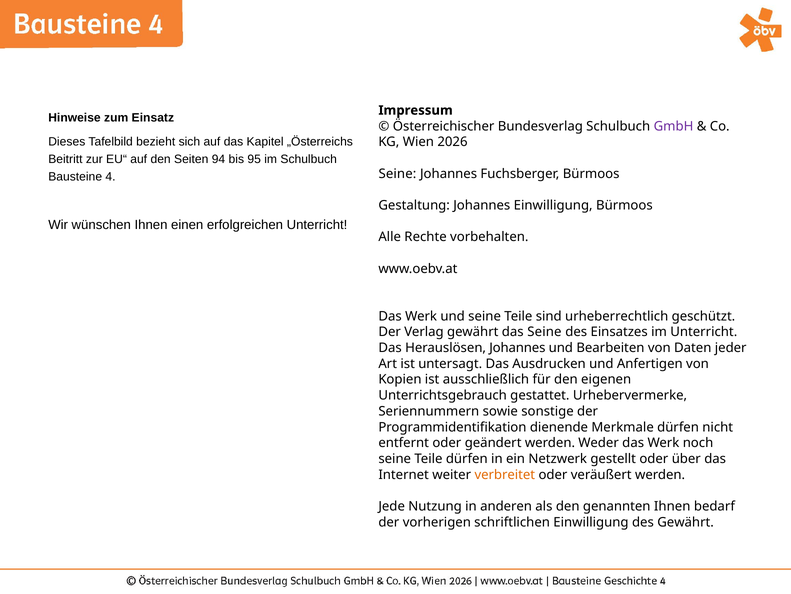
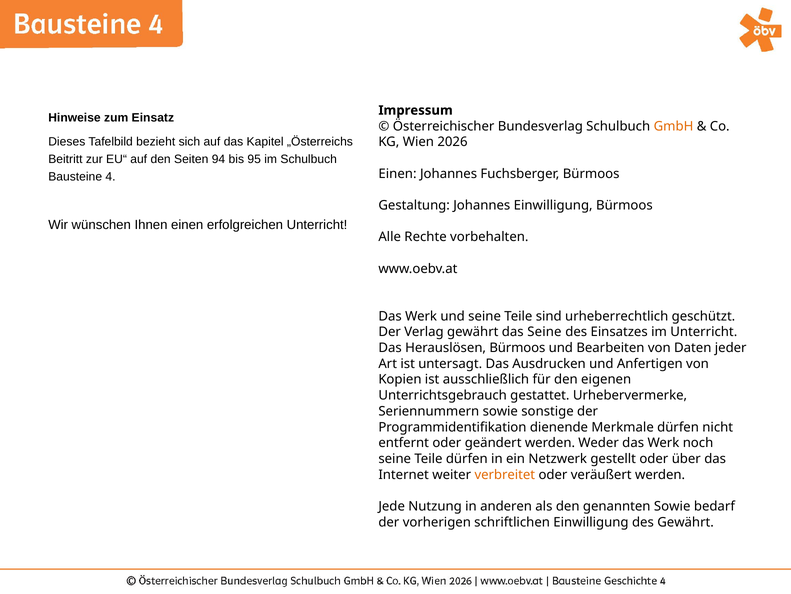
GmbH colour: purple -> orange (674, 126)
Seine: Seine -> Einen (397, 174)
Herauslösen Johannes: Johannes -> Bürmoos (517, 348)
genannten Ihnen: Ihnen -> Sowie (672, 506)
